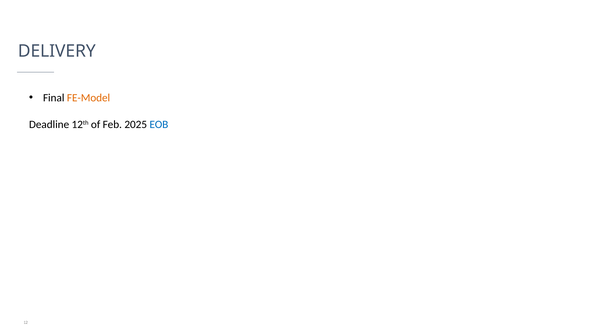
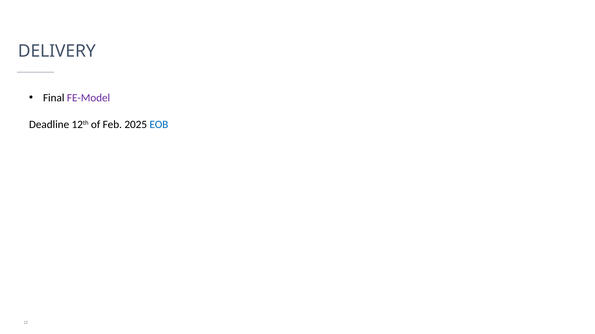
FE-Model colour: orange -> purple (89, 98)
